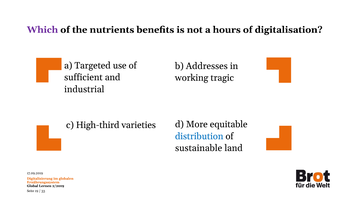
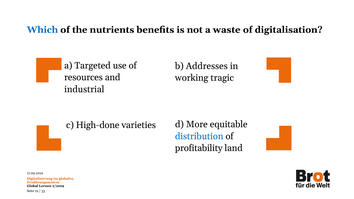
Which colour: purple -> blue (43, 30)
hours: hours -> waste (227, 30)
sufficient: sufficient -> resources (83, 77)
High-third: High-third -> High-done (98, 125)
sustainable: sustainable -> profitability (199, 148)
